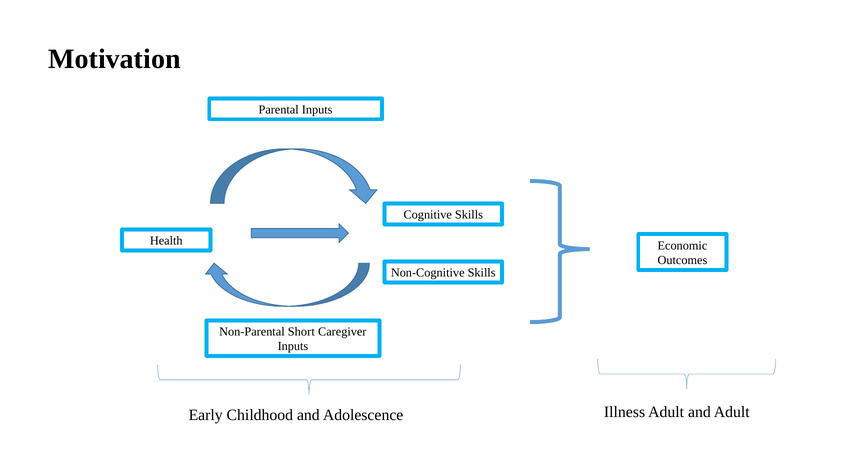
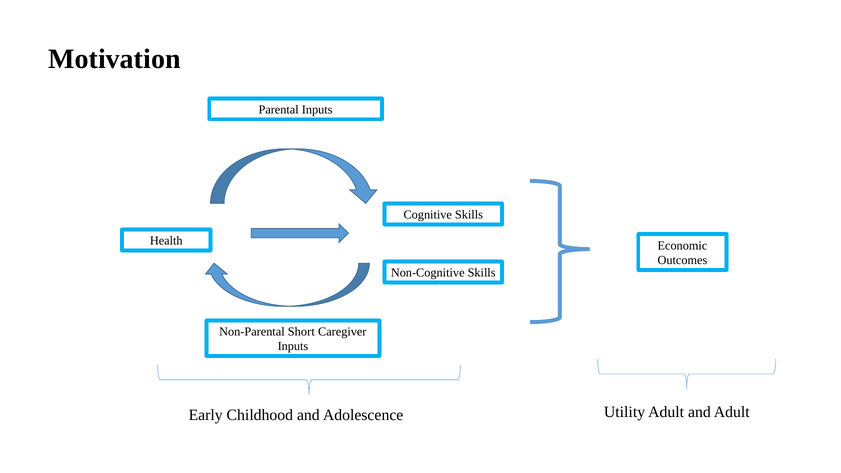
Illness: Illness -> Utility (625, 412)
